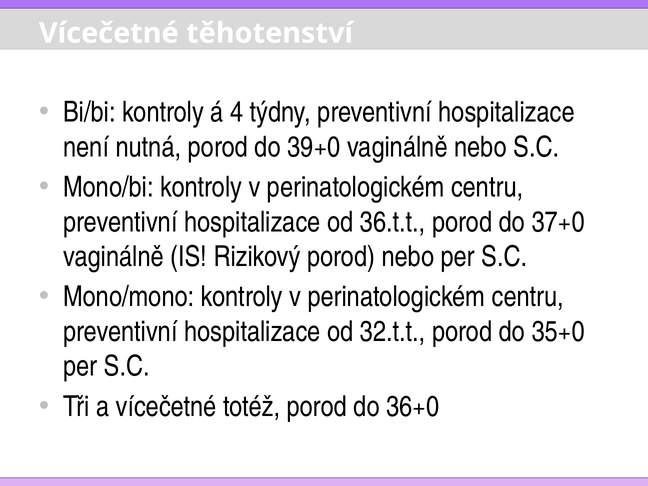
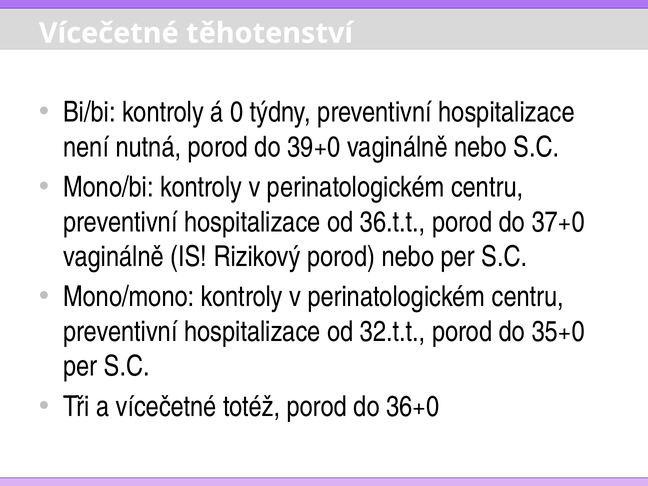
4: 4 -> 0 (237, 112)
